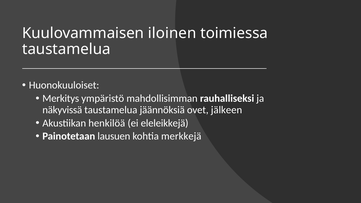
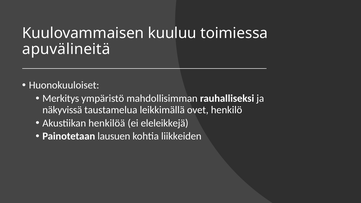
iloinen: iloinen -> kuuluu (172, 33)
taustamelua: taustamelua -> apuvälineitä (66, 49)
jäännöksiä: jäännöksiä -> leikkimällä (162, 110)
jälkeen: jälkeen -> henkilö (227, 110)
merkkejä: merkkejä -> liikkeiden (181, 136)
